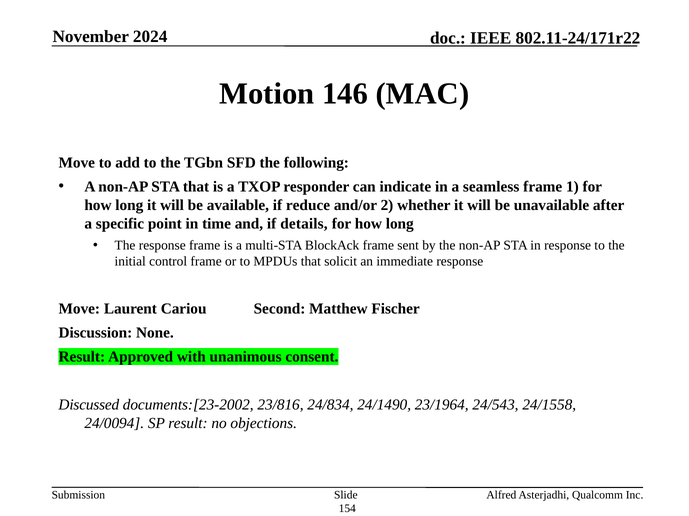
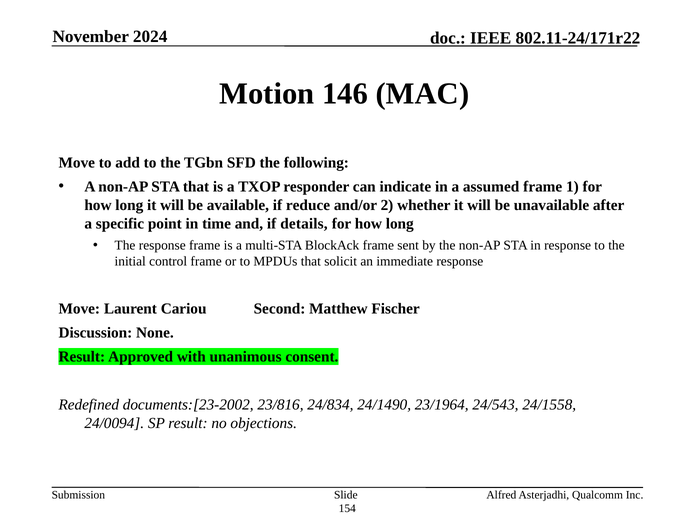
seamless: seamless -> assumed (491, 187)
Discussed: Discussed -> Redefined (89, 405)
